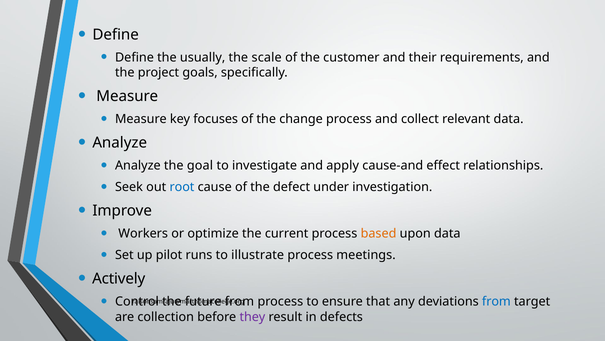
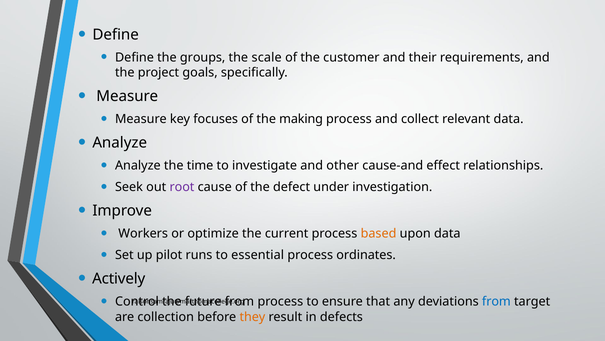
usually: usually -> groups (203, 57)
change: change -> making (301, 119)
goal: goal -> time (200, 165)
apply: apply -> other (343, 165)
root colour: blue -> purple (182, 187)
illustrate: illustrate -> essential (258, 255)
meetings: meetings -> ordinates (366, 255)
they colour: purple -> orange (252, 316)
